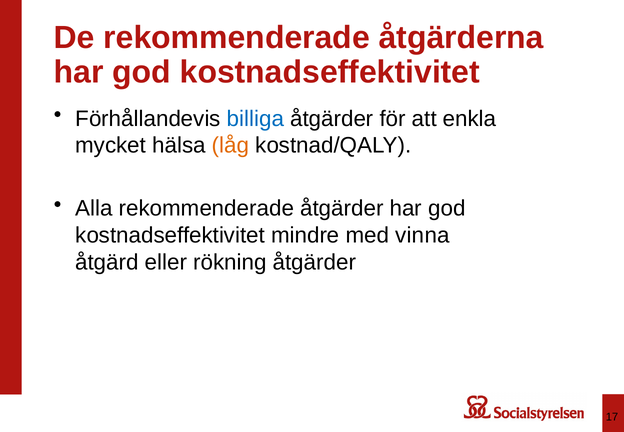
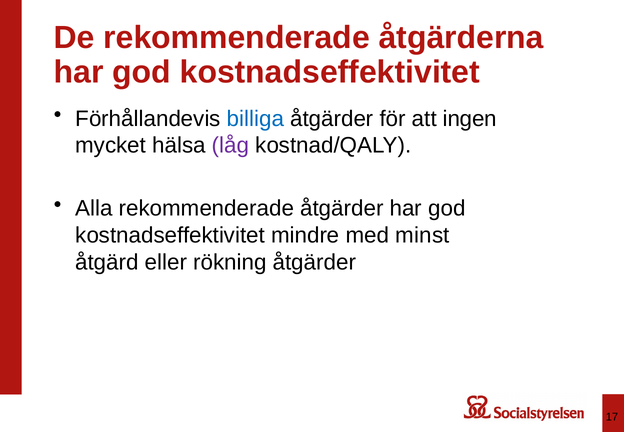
enkla: enkla -> ingen (470, 119)
låg colour: orange -> purple (231, 146)
vinna: vinna -> minst (422, 235)
